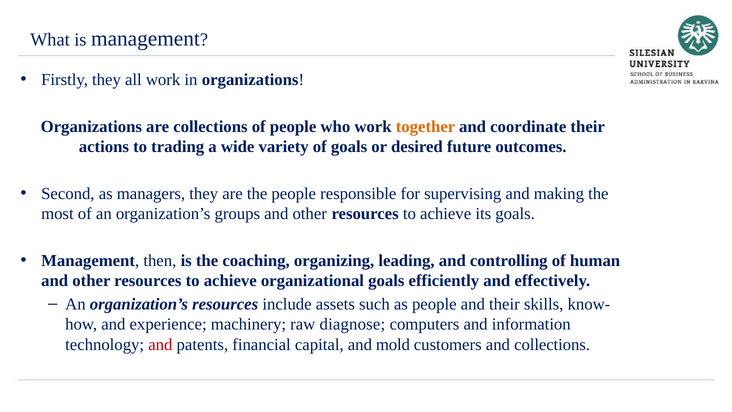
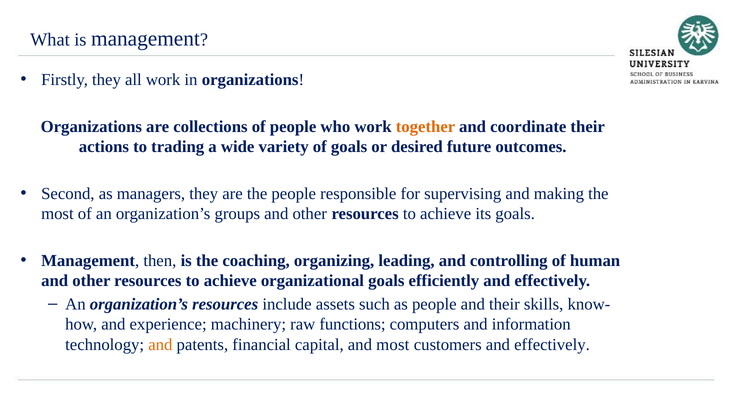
diagnose: diagnose -> functions (353, 324)
and colour: red -> orange (160, 344)
and mold: mold -> most (393, 344)
customers and collections: collections -> effectively (552, 344)
